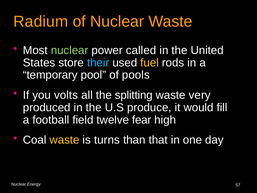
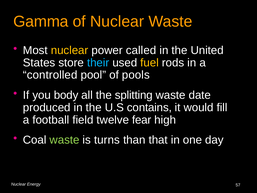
Radium: Radium -> Gamma (41, 21)
nuclear colour: light green -> yellow (70, 50)
temporary: temporary -> controlled (50, 75)
volts: volts -> body (66, 95)
very: very -> date (200, 95)
produce: produce -> contains (149, 107)
waste colour: yellow -> light green (65, 140)
